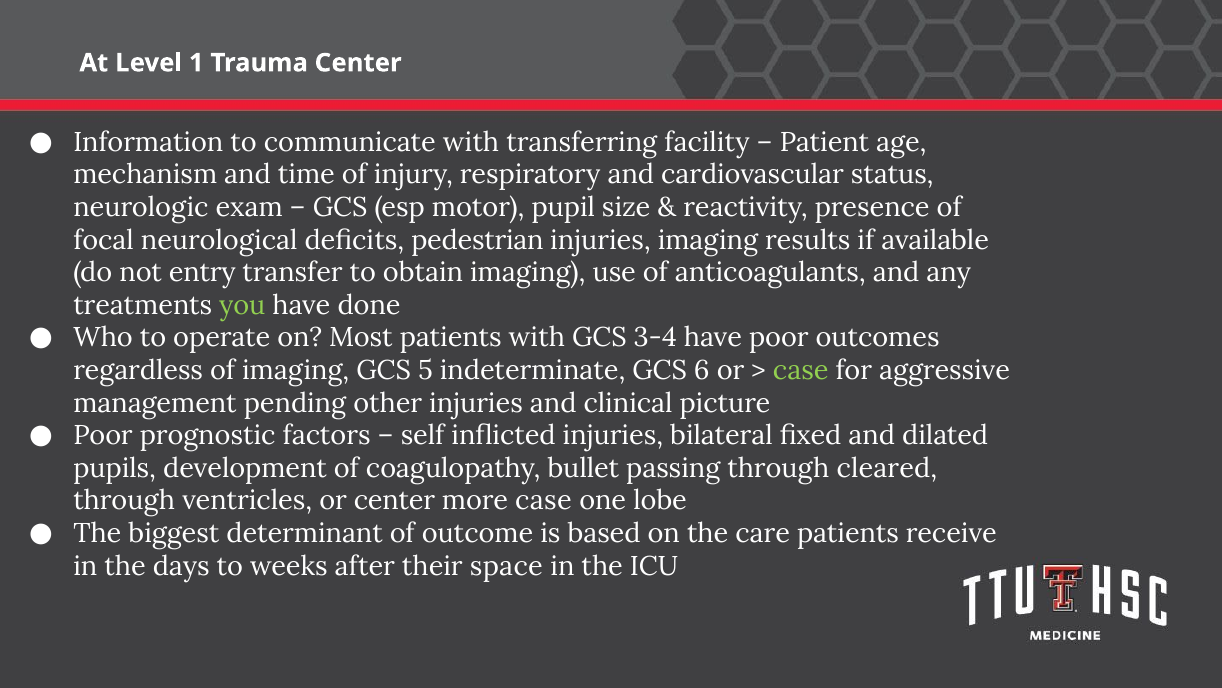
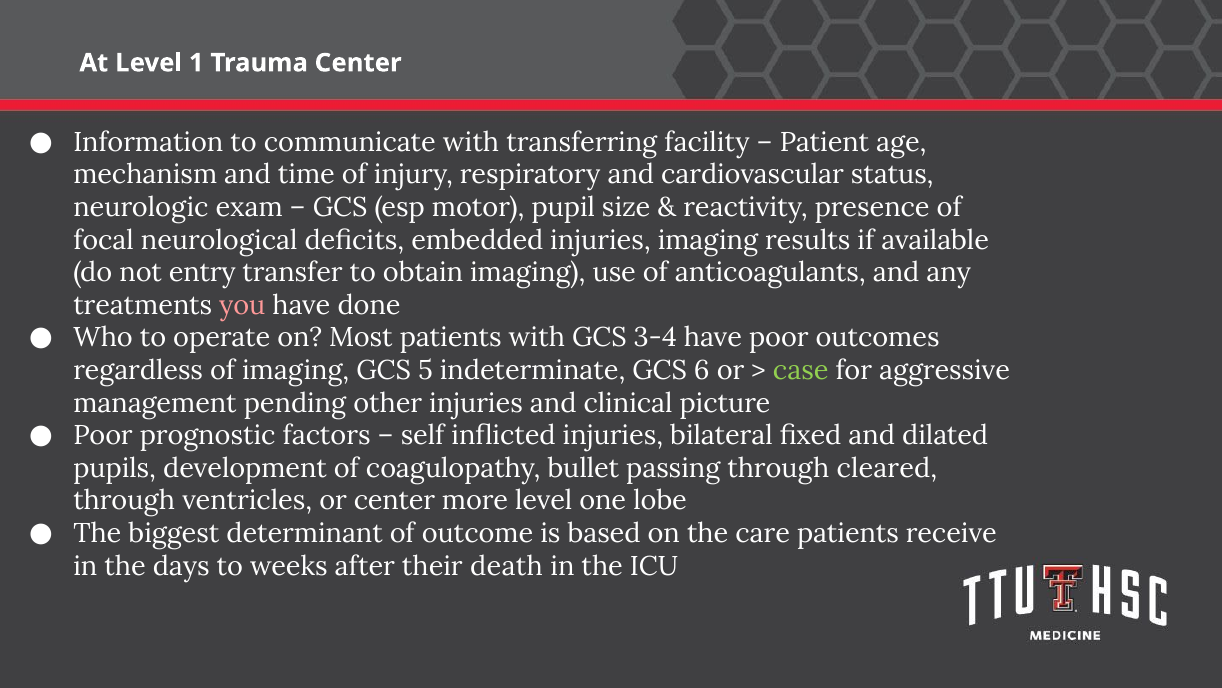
pedestrian: pedestrian -> embedded (477, 240)
you colour: light green -> pink (242, 305)
more case: case -> level (544, 501)
space: space -> death (506, 566)
